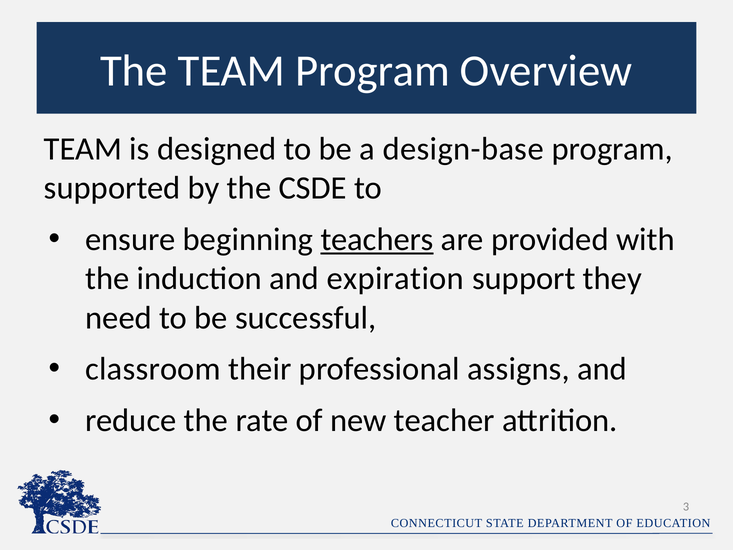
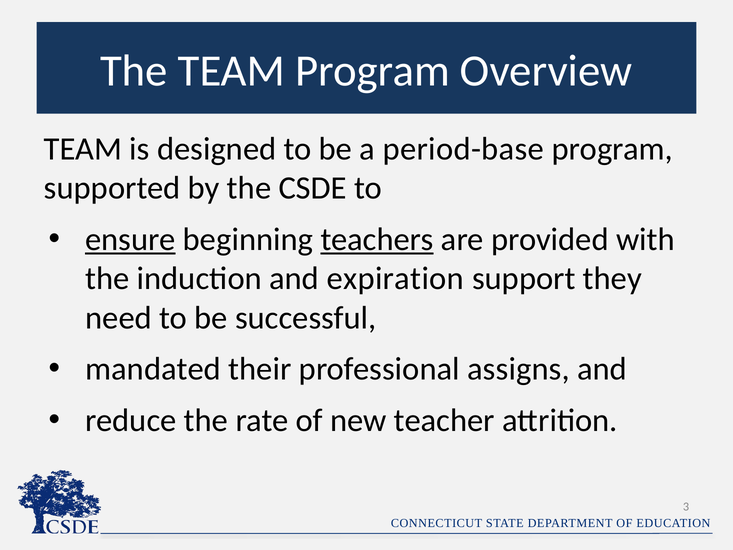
design-base: design-base -> period-base (463, 149)
ensure underline: none -> present (130, 239)
classroom: classroom -> mandated (153, 369)
